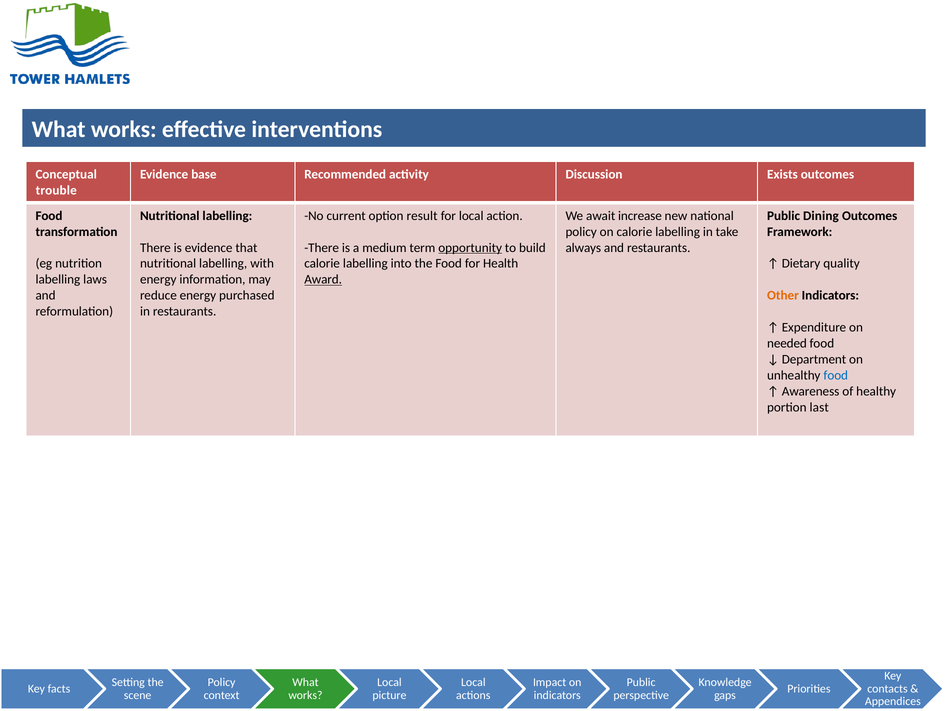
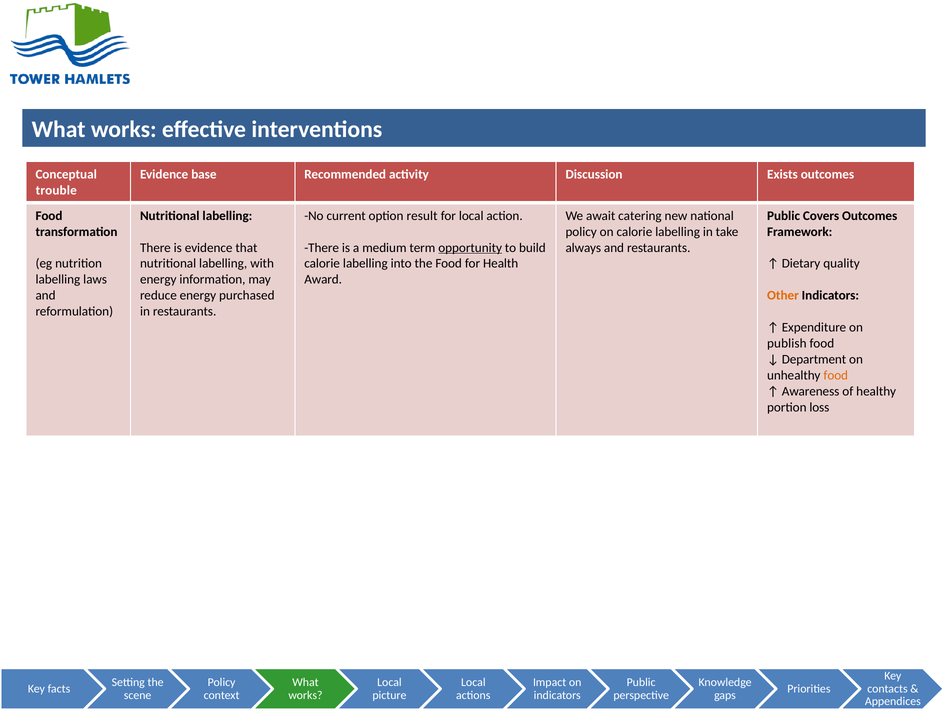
increase: increase -> catering (640, 216)
Dining: Dining -> Covers (821, 216)
Award underline: present -> none (323, 280)
needed: needed -> publish (787, 344)
food colour: blue -> orange (836, 375)
last: last -> loss (819, 407)
